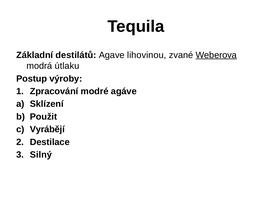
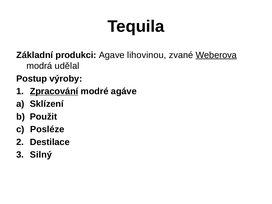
destilátů: destilátů -> produkci (76, 55)
útlaku: útlaku -> udělal (67, 66)
Zpracování underline: none -> present (54, 91)
Vyrábějí: Vyrábějí -> Posléze (47, 129)
